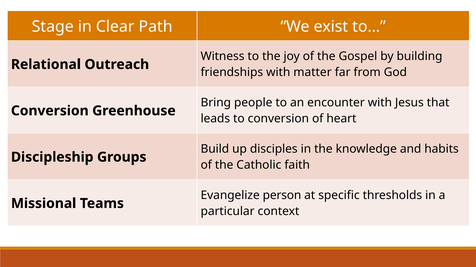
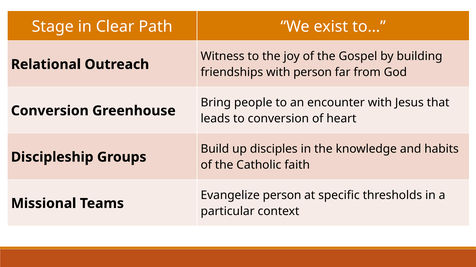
with matter: matter -> person (313, 73)
